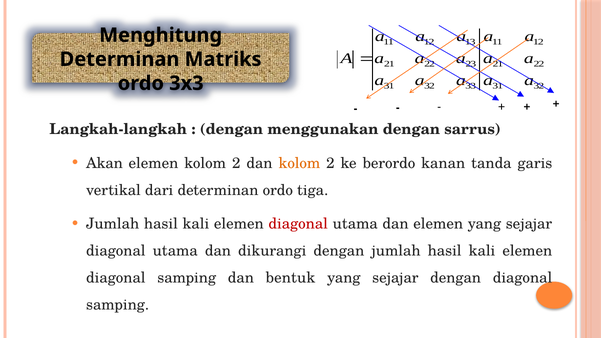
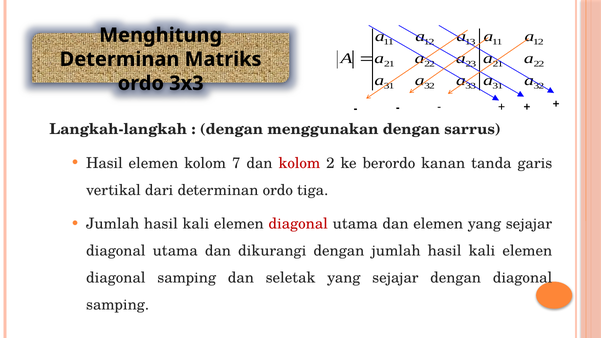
Akan: Akan -> Hasil (104, 163)
elemen kolom 2: 2 -> 7 (236, 163)
kolom colour: orange -> red (299, 163)
bentuk: bentuk -> seletak (291, 278)
